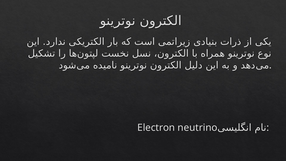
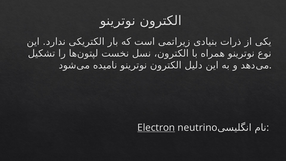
Electron underline: none -> present (156, 127)
